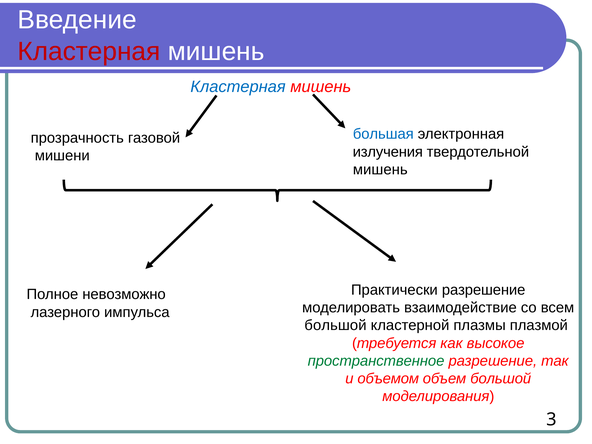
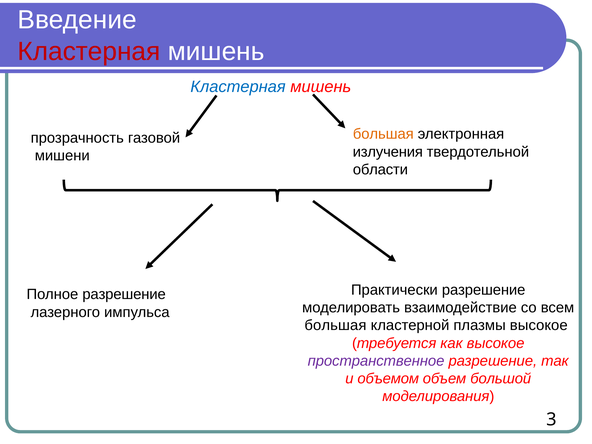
большая colour: blue -> orange (383, 134)
мишень: мишень -> области (380, 170)
Полное невозможно: невозможно -> разрешение (124, 294)
большой: большой -> большая (335, 325)
плазмы плазмой: плазмой -> высокое (539, 325)
пространственное colour: green -> purple (376, 361)
